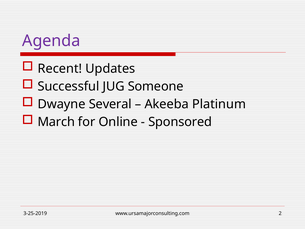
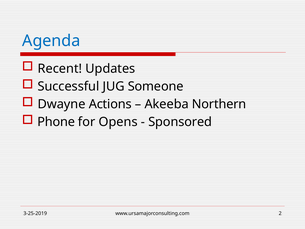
Agenda colour: purple -> blue (51, 41)
Several: Several -> Actions (110, 104)
Platinum: Platinum -> Northern (219, 104)
March: March -> Phone (56, 122)
Online: Online -> Opens (118, 122)
